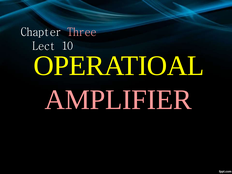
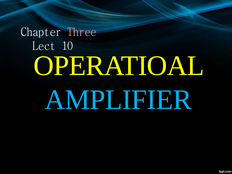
AMPLIFIER colour: pink -> light blue (118, 100)
